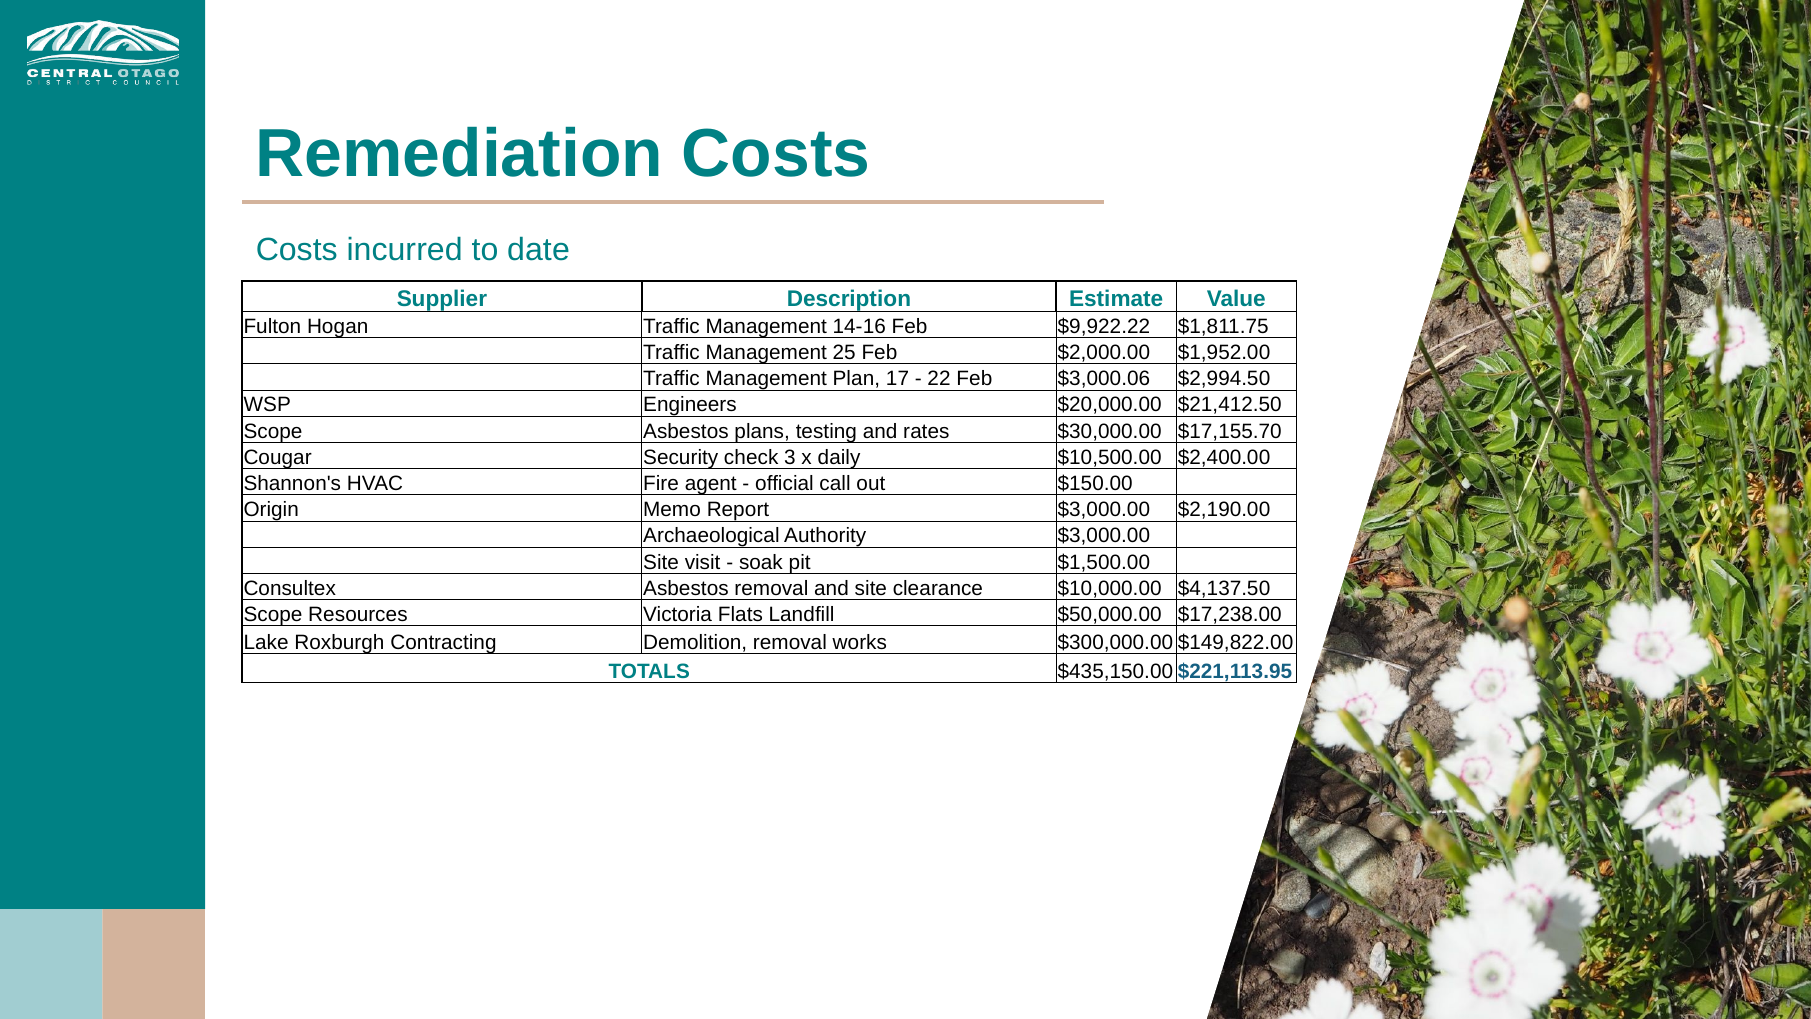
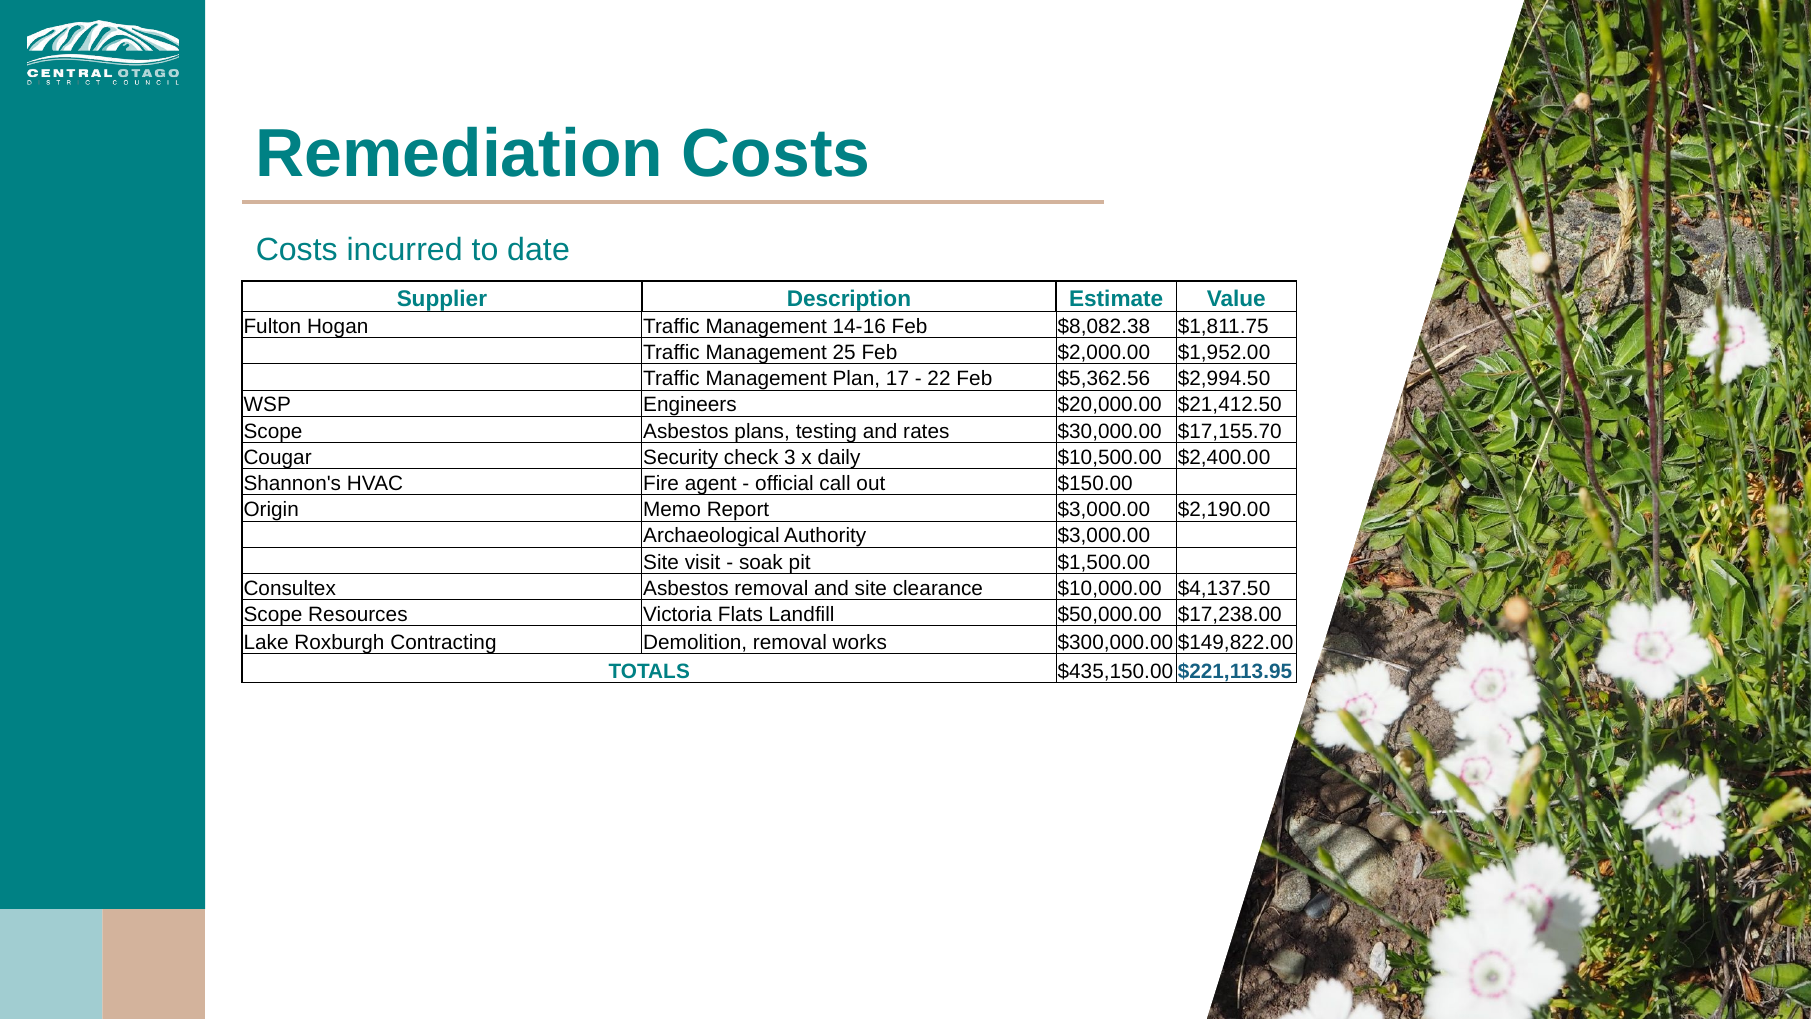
$9,922.22: $9,922.22 -> $8,082.38 (1104, 326)
$3,000.06: $3,000.06 -> $5,362.56 (1104, 379)
